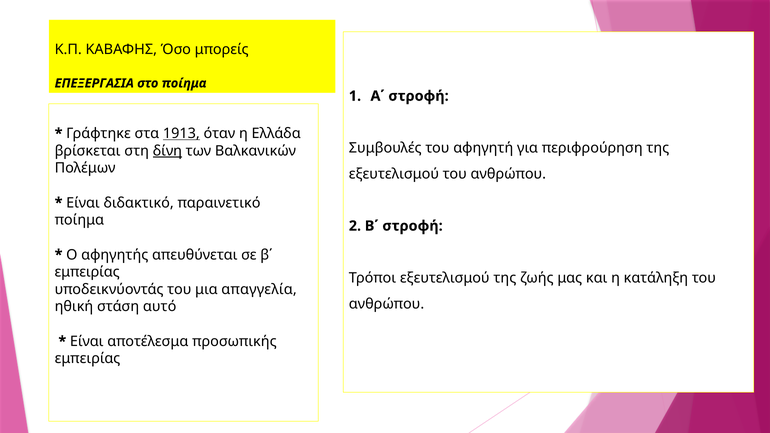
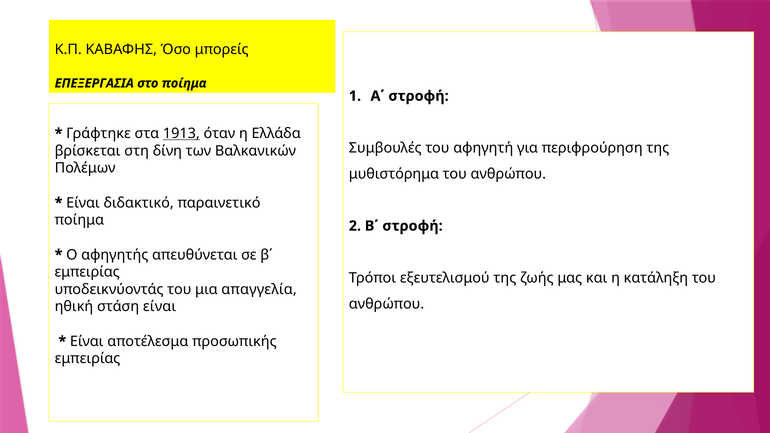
δίνη underline: present -> none (167, 151)
εξευτελισμού: εξευτελισμού -> μυθιστόρημα (394, 174)
στάση αυτό: αυτό -> είναι (160, 307)
